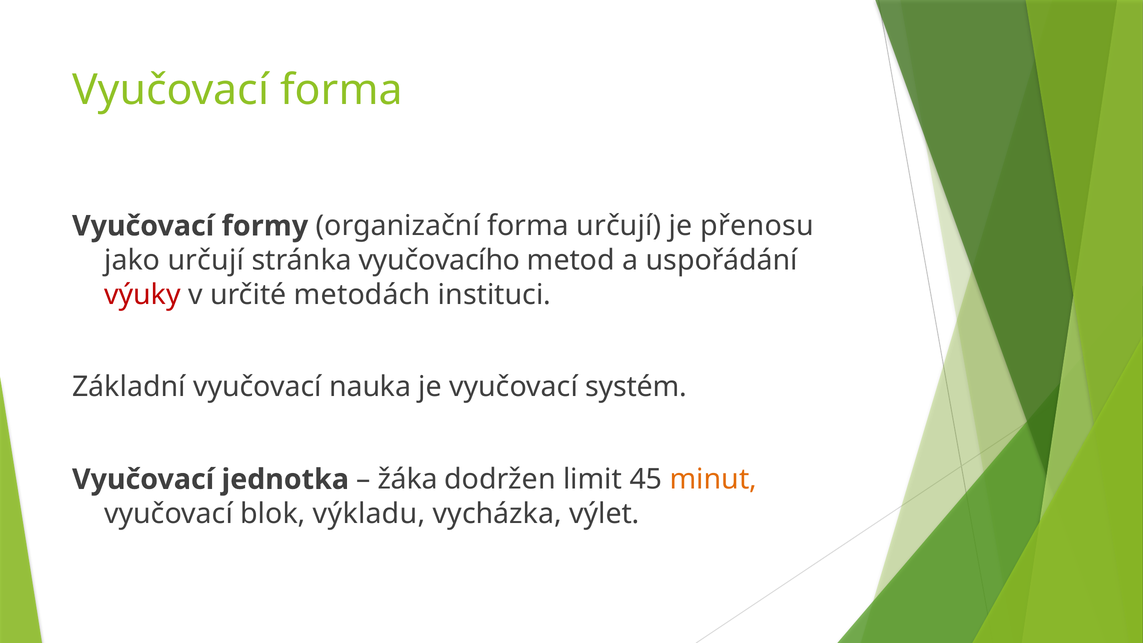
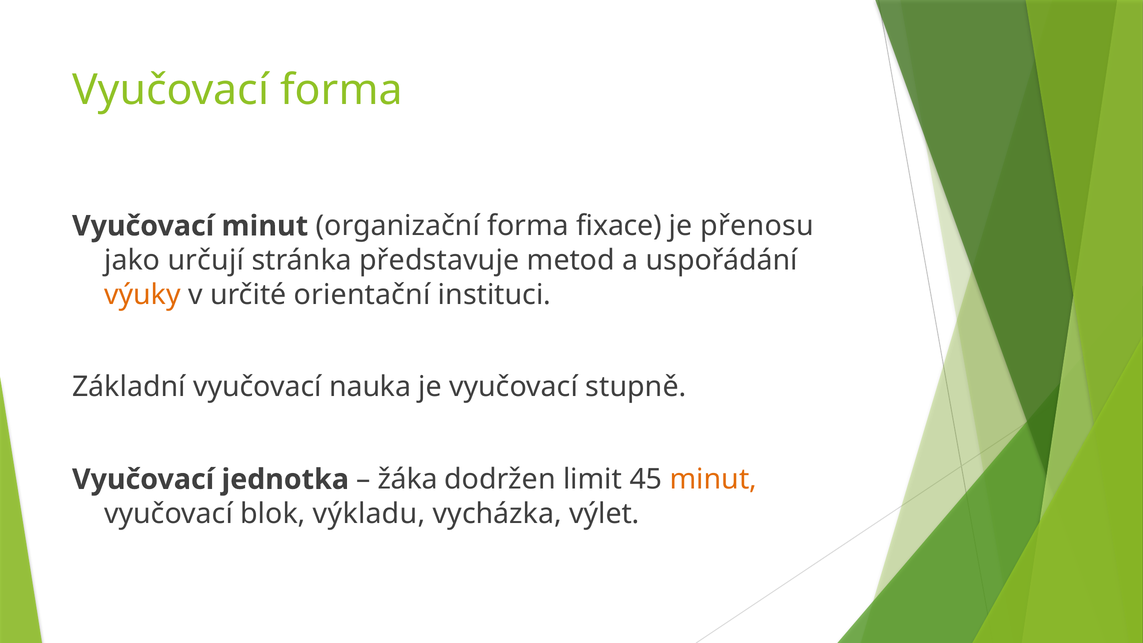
Vyučovací formy: formy -> minut (265, 226)
forma určují: určují -> fixace (619, 226)
vyučovacího: vyučovacího -> představuje (439, 260)
výuky colour: red -> orange (143, 295)
metodách: metodách -> orientační (362, 295)
systém: systém -> stupně (636, 387)
